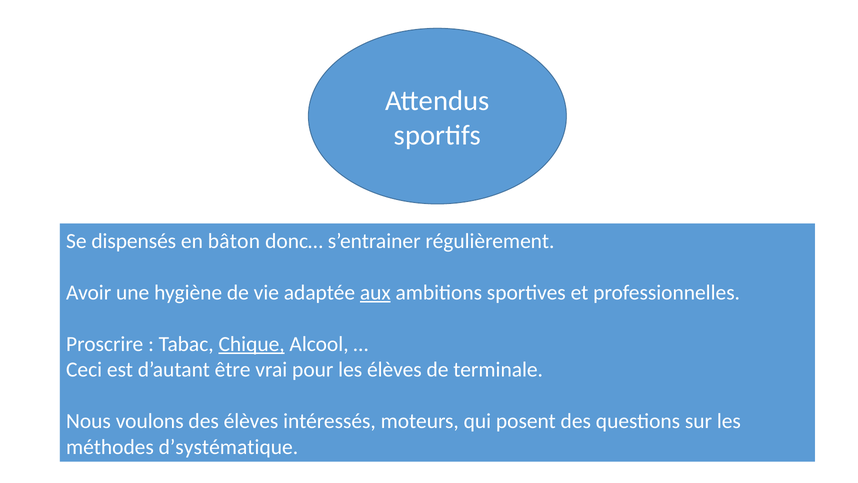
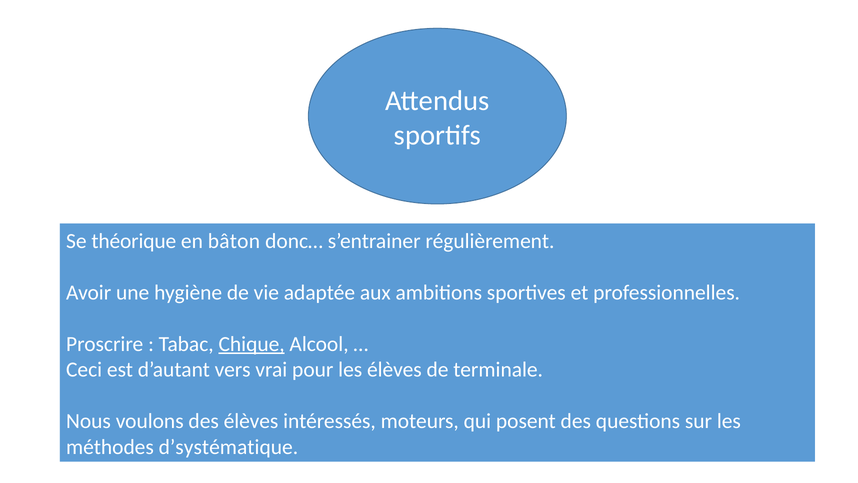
dispensés: dispensés -> théorique (134, 241)
aux underline: present -> none (375, 292)
être: être -> vers (233, 370)
